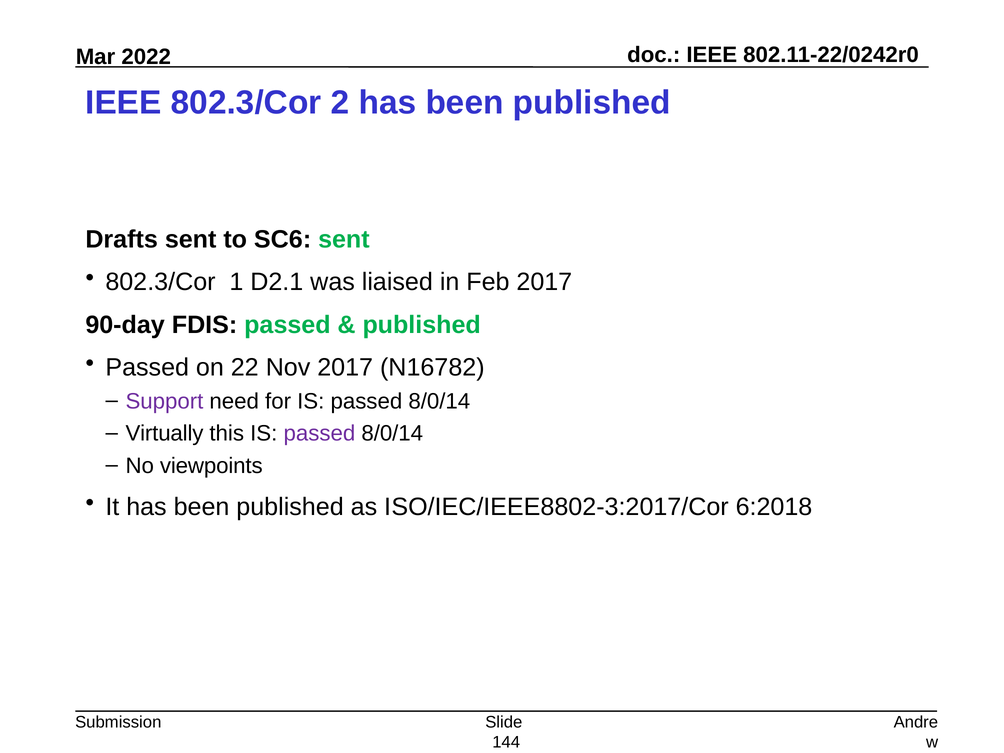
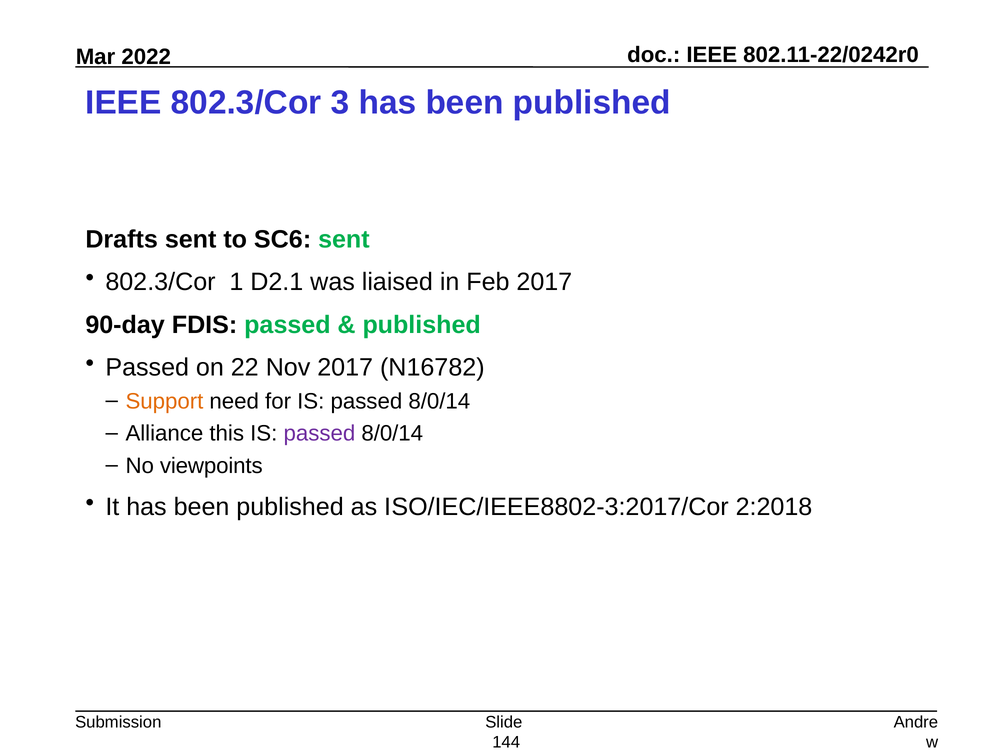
2: 2 -> 3 (340, 103)
Support colour: purple -> orange (164, 401)
Virtually: Virtually -> Alliance (164, 434)
6:2018: 6:2018 -> 2:2018 (774, 507)
